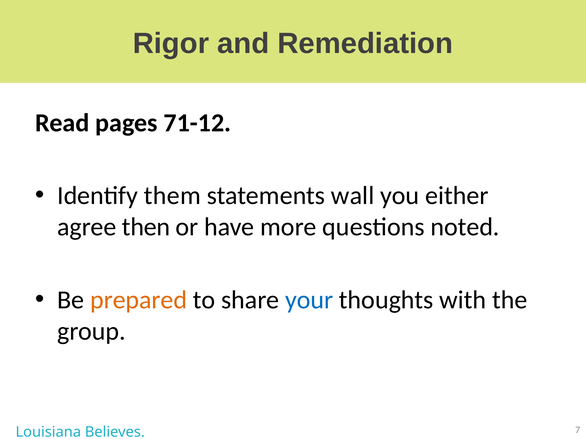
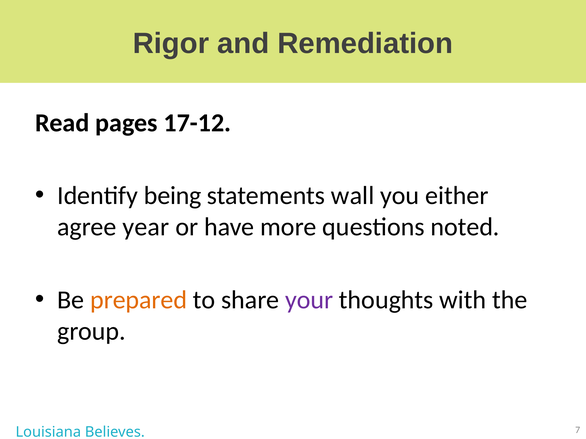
71-12: 71-12 -> 17-12 (197, 123)
them: them -> being (173, 196)
then: then -> year (146, 227)
your colour: blue -> purple (309, 300)
